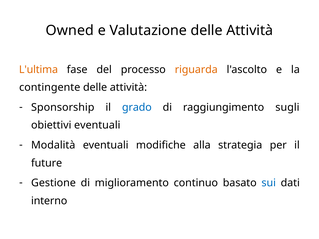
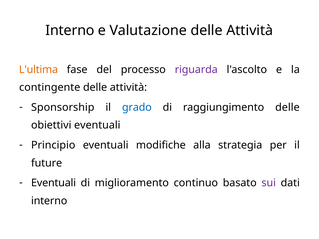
Owned: Owned -> Interno (70, 31)
riguarda colour: orange -> purple (196, 70)
raggiungimento sugli: sugli -> delle (287, 107)
Modalità: Modalità -> Principio (53, 145)
Gestione: Gestione -> Eventuali (54, 183)
sui colour: blue -> purple (269, 183)
